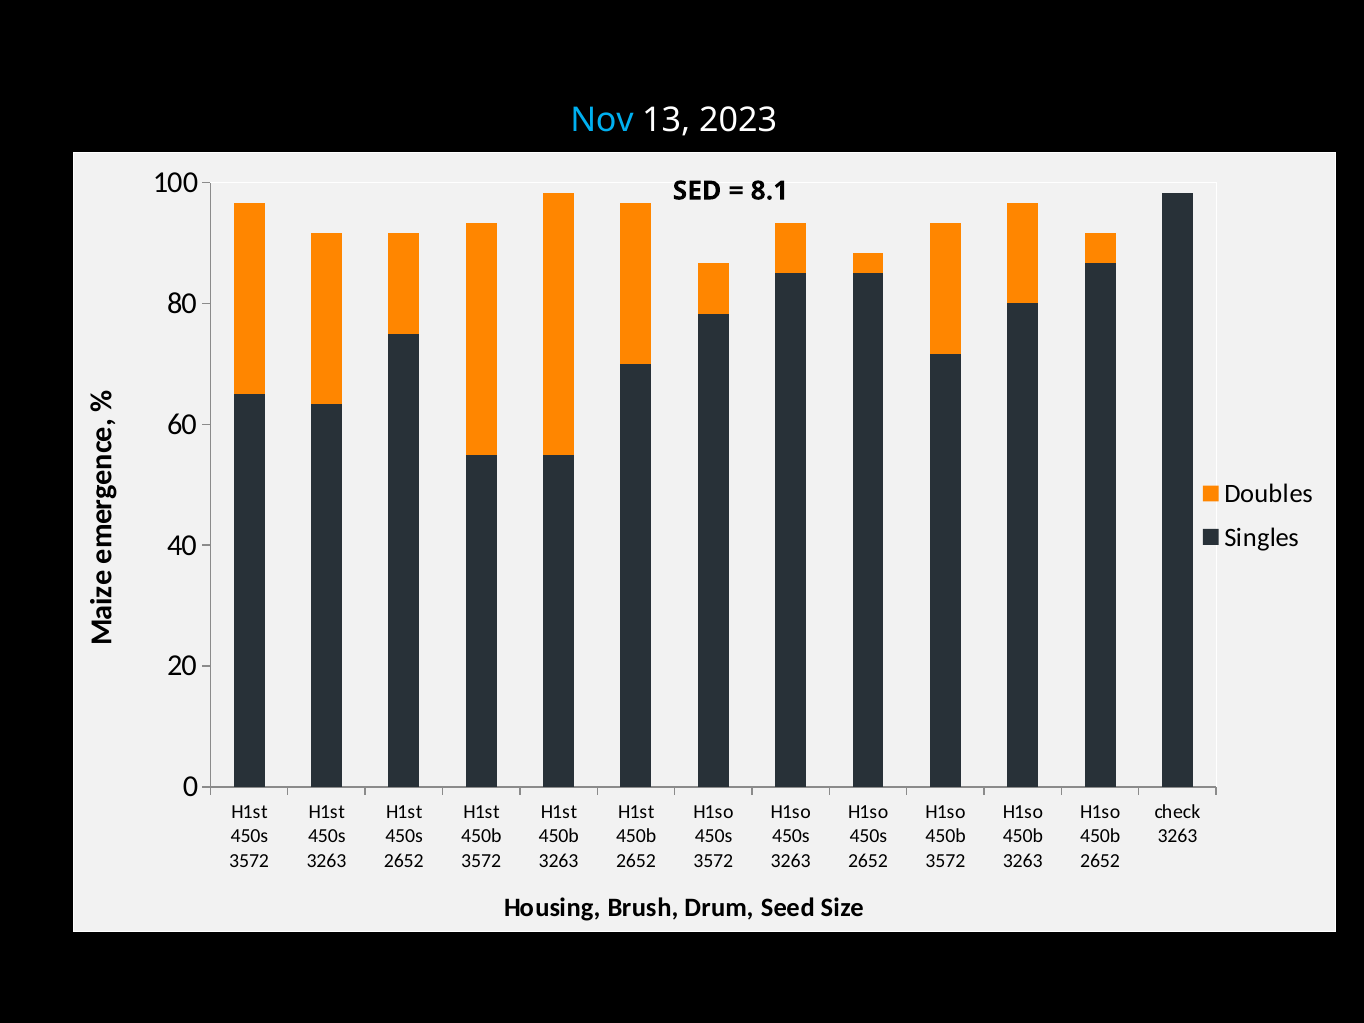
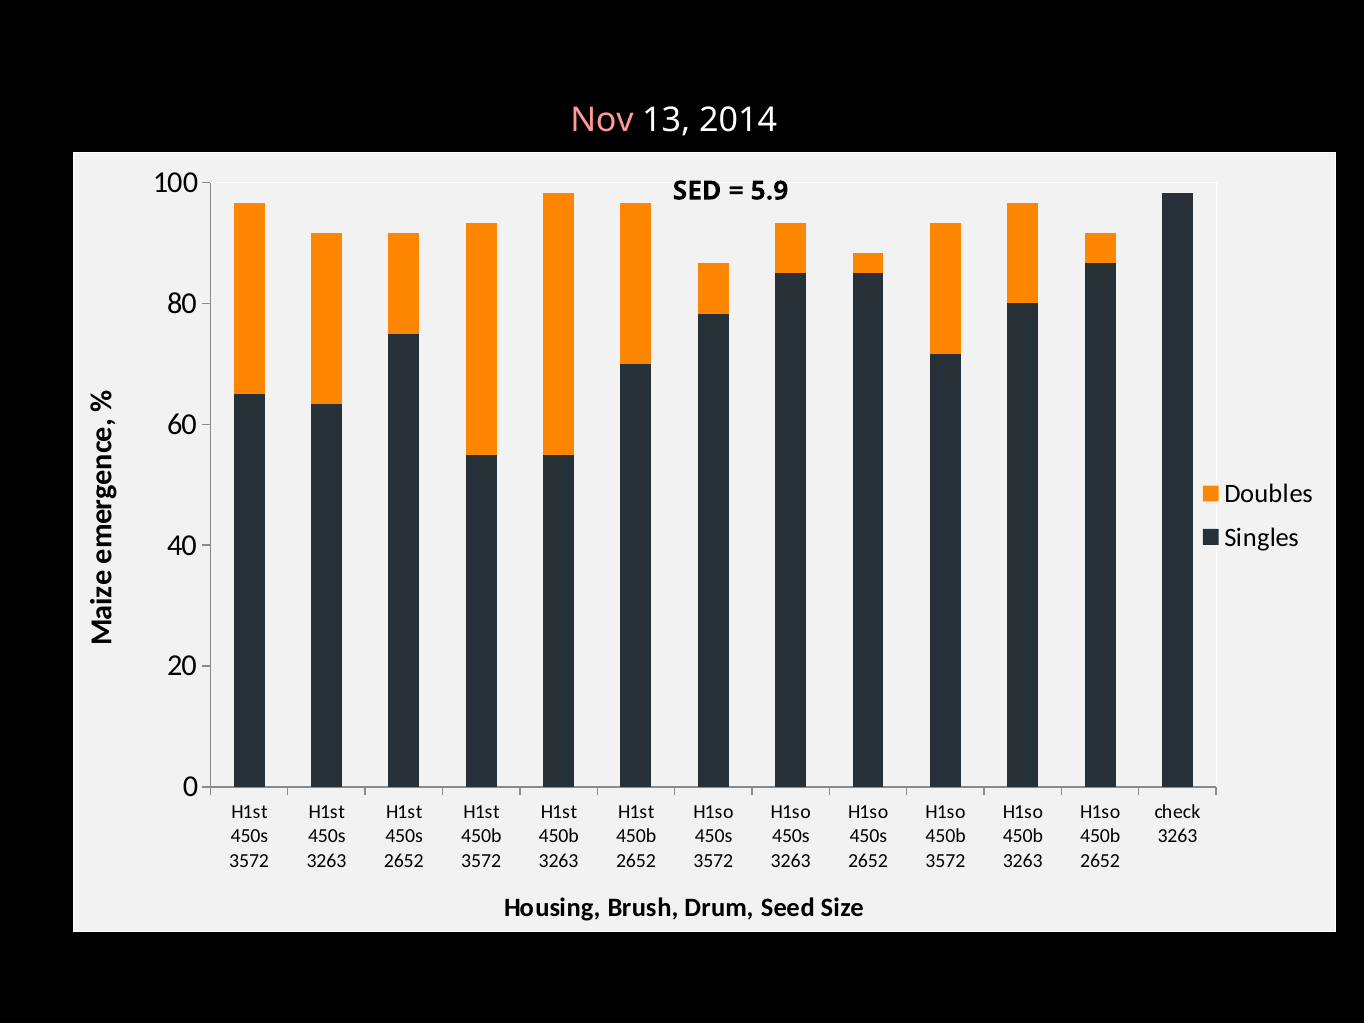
Nov colour: light blue -> pink (602, 120)
2023: 2023 -> 2014 (738, 120)
8.1: 8.1 -> 5.9 (769, 191)
